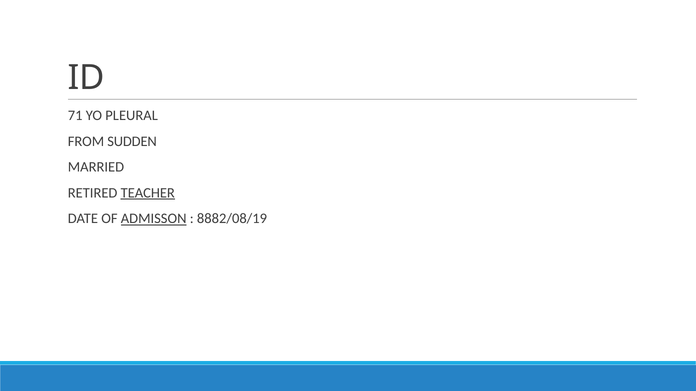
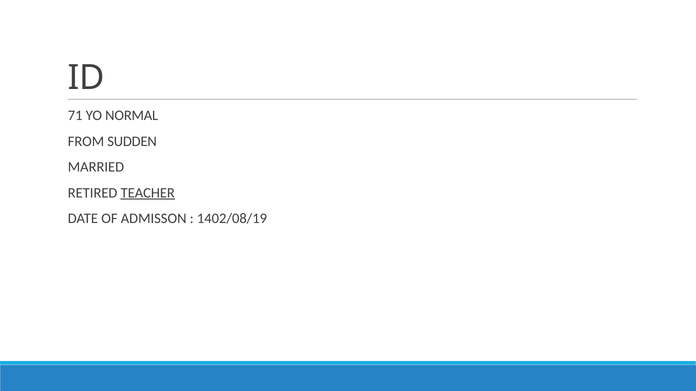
PLEURAL: PLEURAL -> NORMAL (132, 116)
ADMISSON underline: present -> none (154, 219)
8882/08/19: 8882/08/19 -> 1402/08/19 (232, 219)
